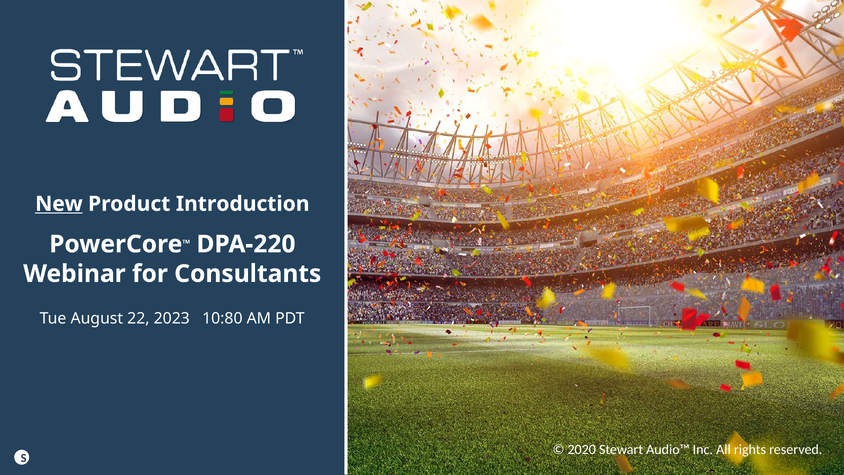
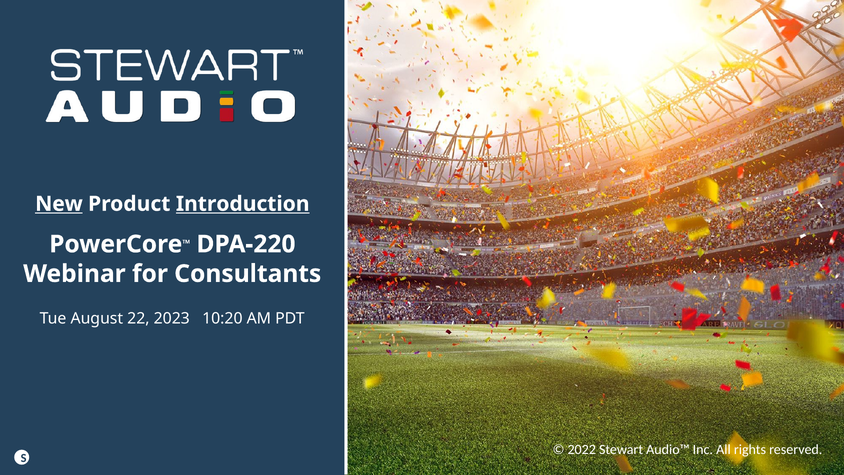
Introduction underline: none -> present (243, 204)
10:80: 10:80 -> 10:20 (222, 318)
2020: 2020 -> 2022 (582, 449)
